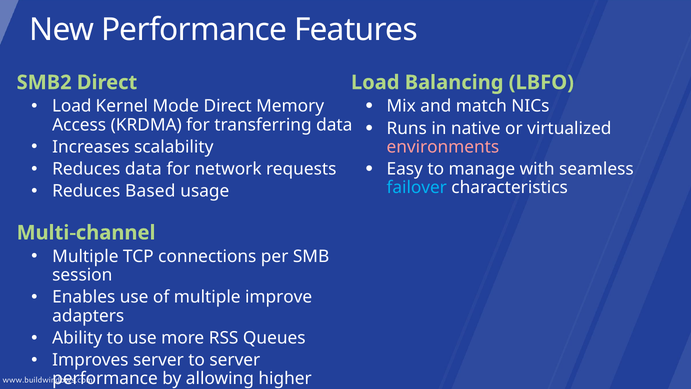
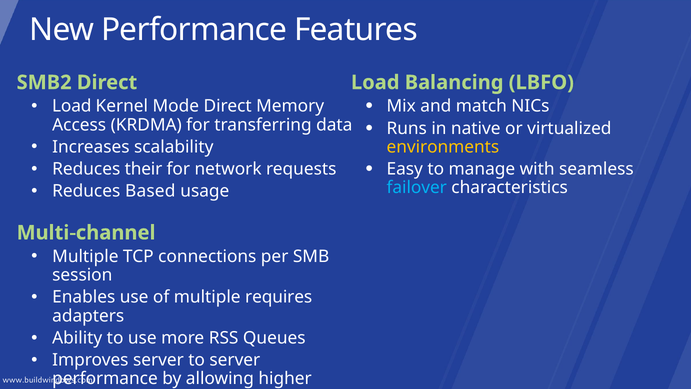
environments colour: pink -> yellow (443, 147)
Reduces data: data -> their (144, 169)
improve: improve -> requires (279, 297)
